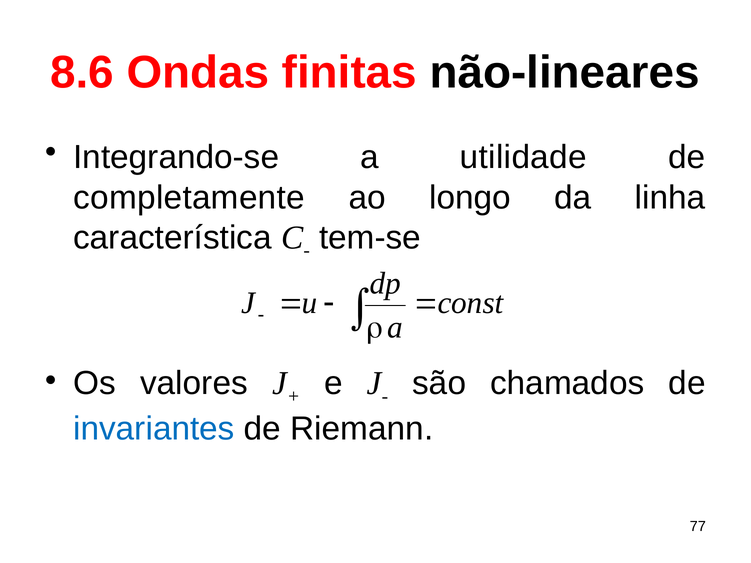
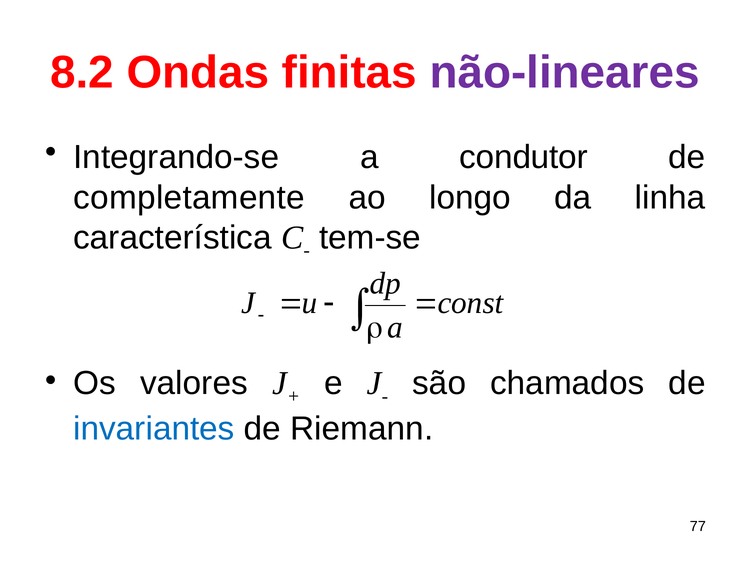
8.6: 8.6 -> 8.2 (82, 73)
não-lineares colour: black -> purple (565, 73)
utilidade: utilidade -> condutor (524, 158)
